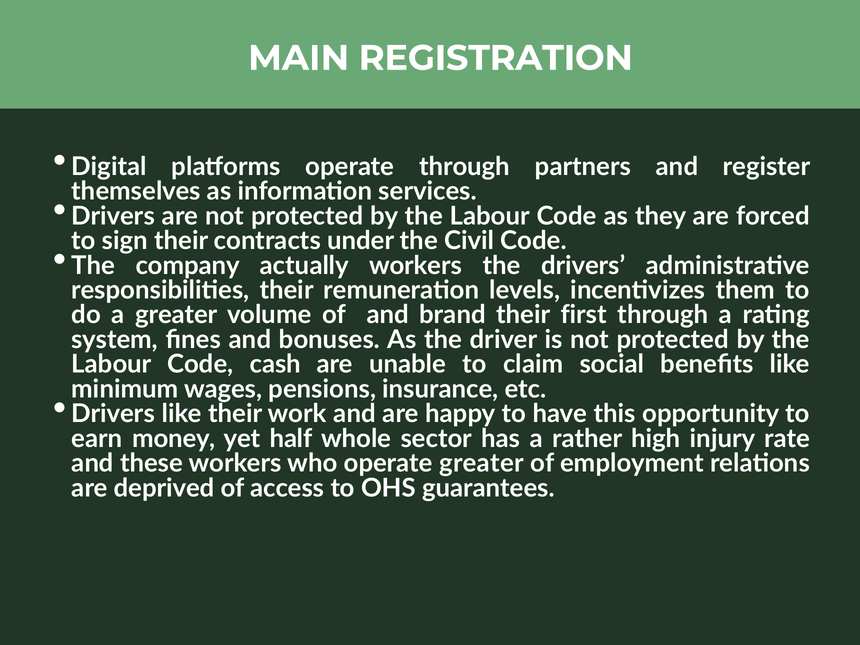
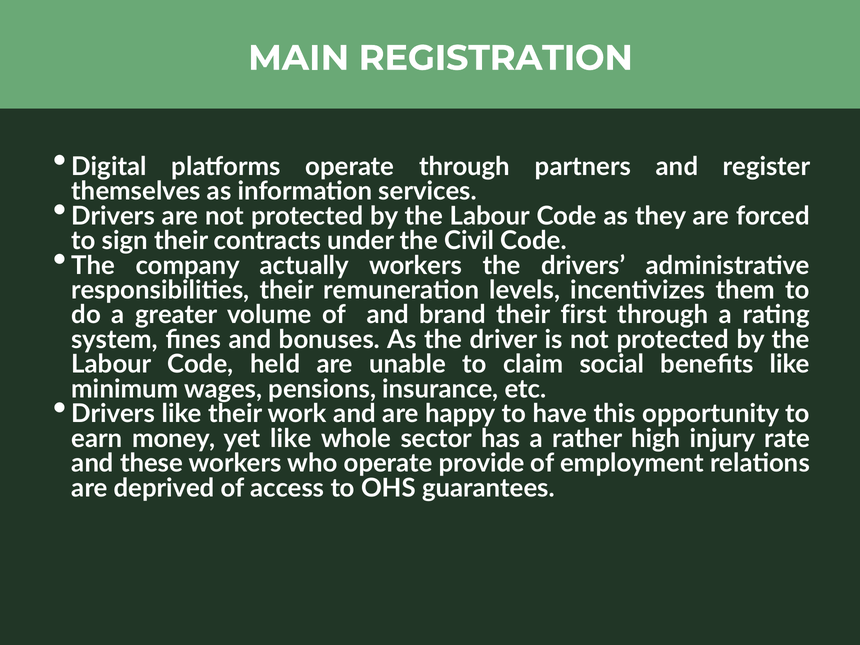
cash: cash -> held (275, 364)
yet half: half -> like (291, 439)
operate greater: greater -> provide (482, 463)
